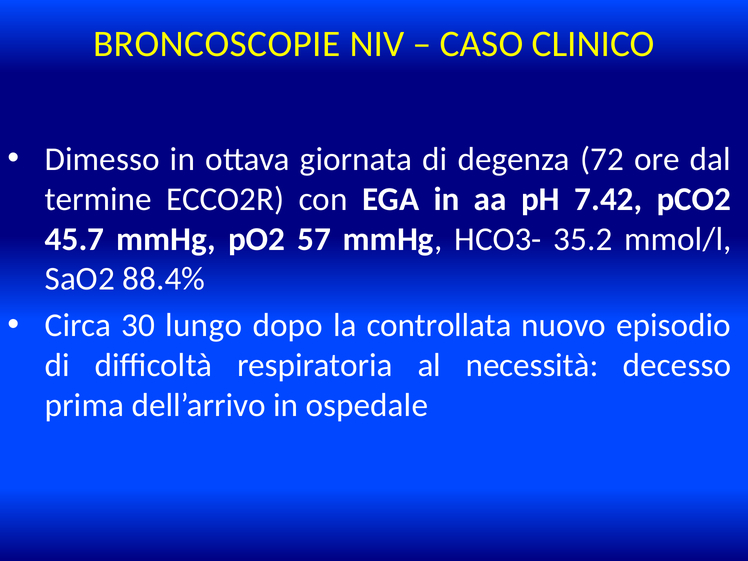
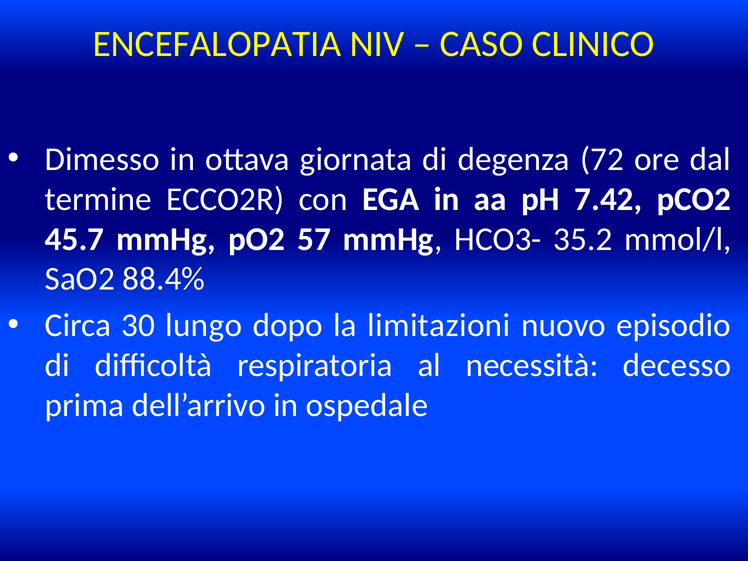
BRONCOSCOPIE: BRONCOSCOPIE -> ENCEFALOPATIA (217, 44)
controllata: controllata -> limitazioni (439, 326)
